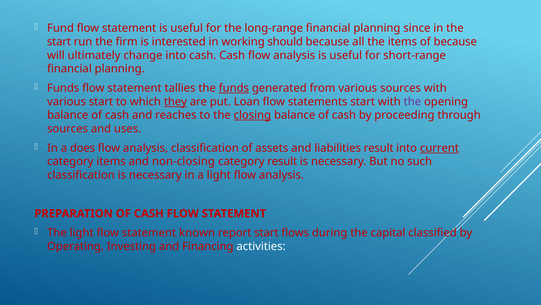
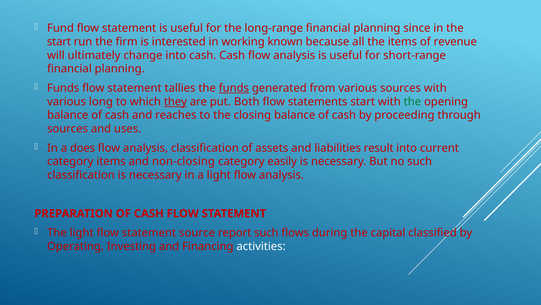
should: should -> known (285, 42)
of because: because -> revenue (455, 42)
various start: start -> long (101, 101)
Loan: Loan -> Both (247, 101)
the colour: purple -> green (412, 101)
closing underline: present -> none (252, 115)
current underline: present -> none (439, 148)
category result: result -> easily (282, 161)
known: known -> source (197, 232)
report start: start -> such (266, 232)
